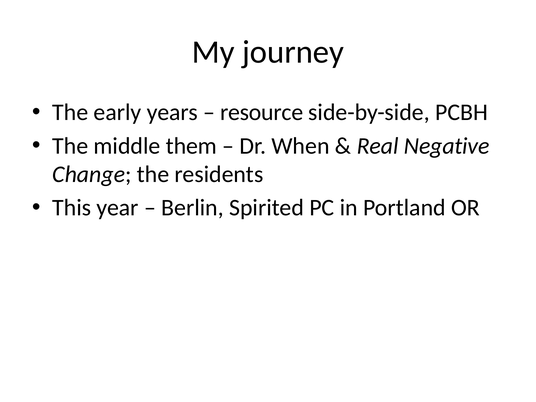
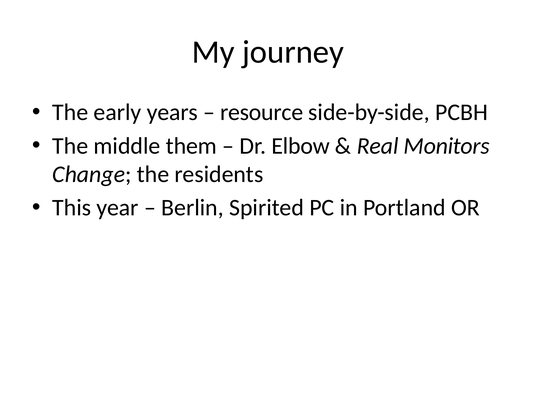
When: When -> Elbow (301, 146)
Negative: Negative -> Monitors (447, 146)
